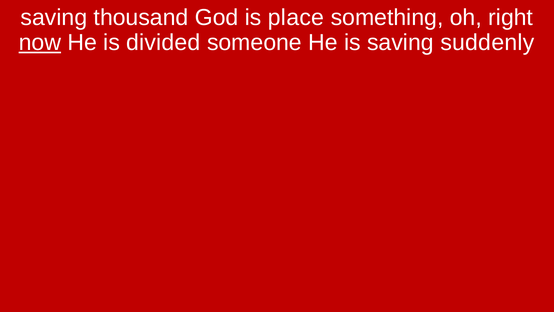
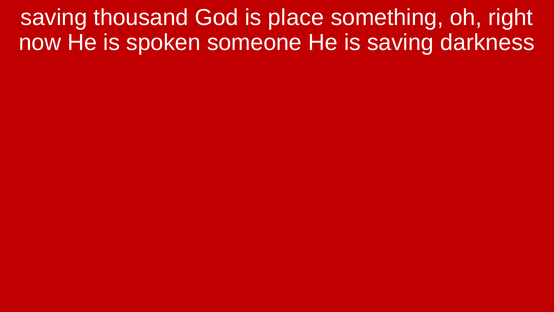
now underline: present -> none (40, 43)
divided: divided -> spoken (163, 43)
suddenly: suddenly -> darkness (487, 43)
